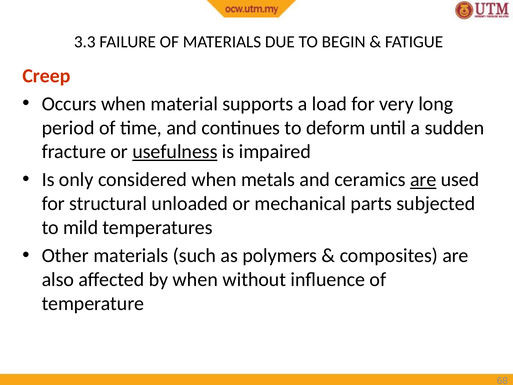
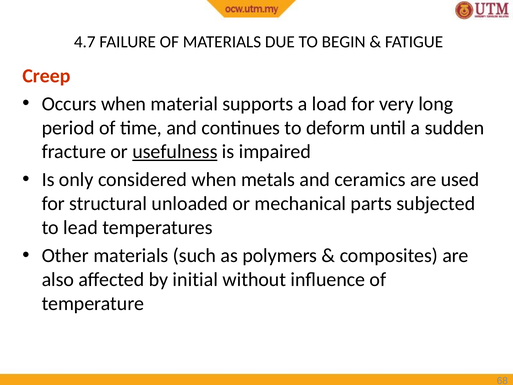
3.3: 3.3 -> 4.7 (85, 42)
are underline: present -> none (423, 180)
mild: mild -> lead (81, 227)
by when: when -> initial (195, 279)
